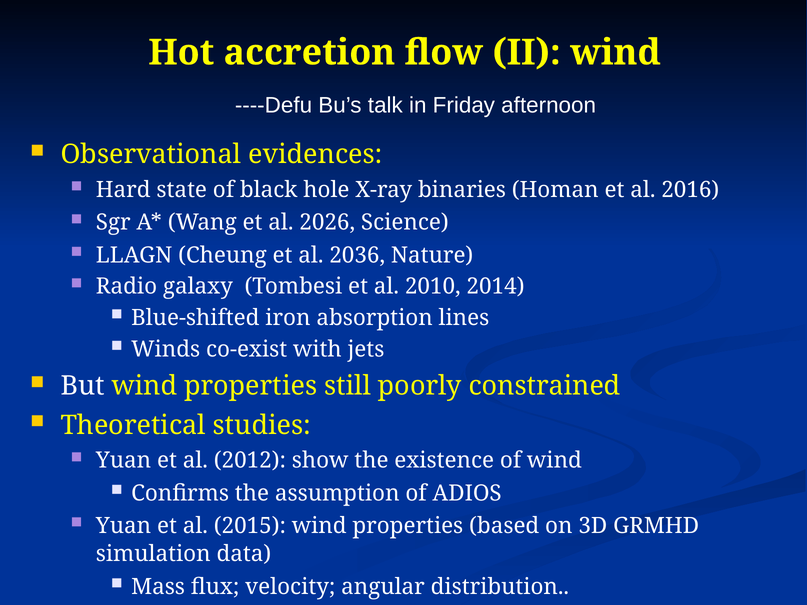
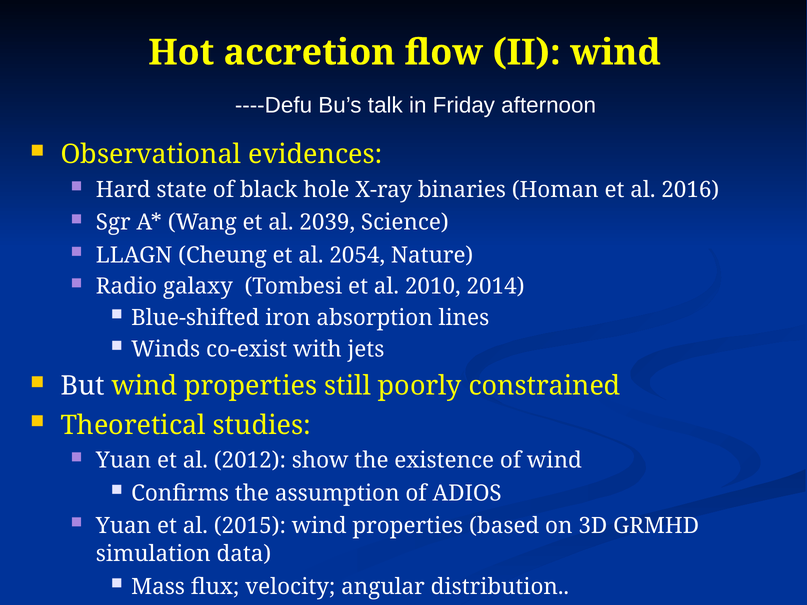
2026: 2026 -> 2039 (327, 222)
2036: 2036 -> 2054 (357, 255)
